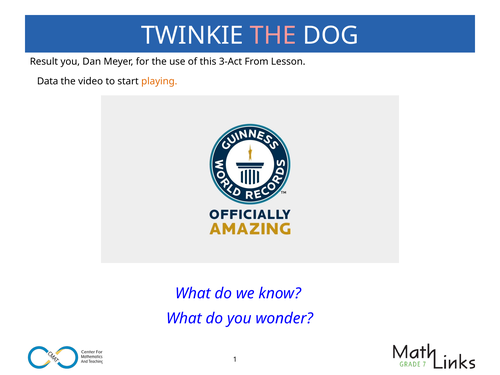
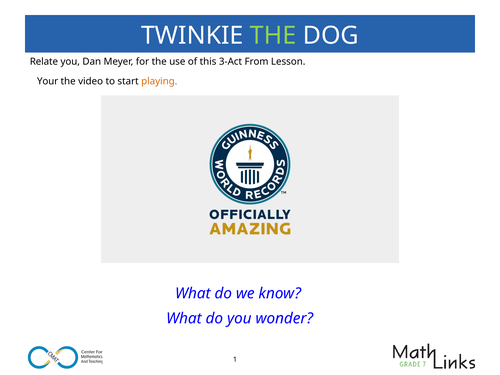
THE colour: pink -> light green (273, 36)
Result: Result -> Relate (44, 62)
Data: Data -> Your (48, 81)
